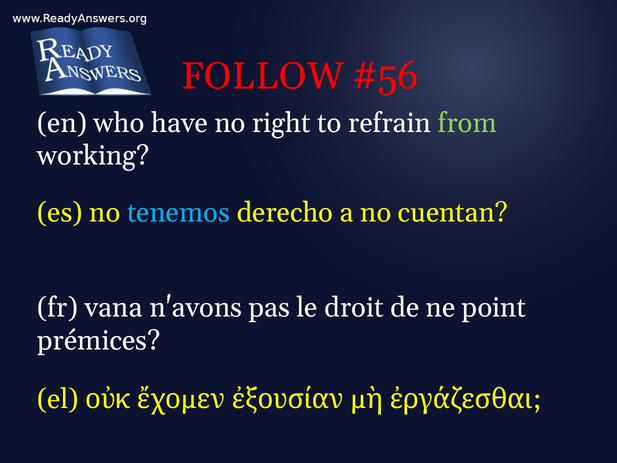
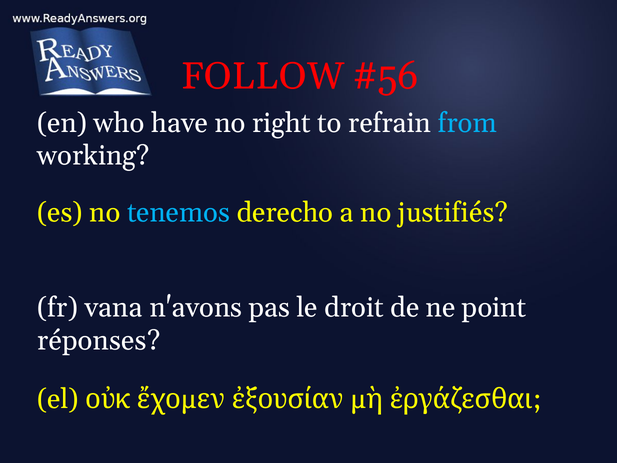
from colour: light green -> light blue (467, 123)
cuentan: cuentan -> justifiés (453, 212)
prémices: prémices -> réponses (99, 340)
